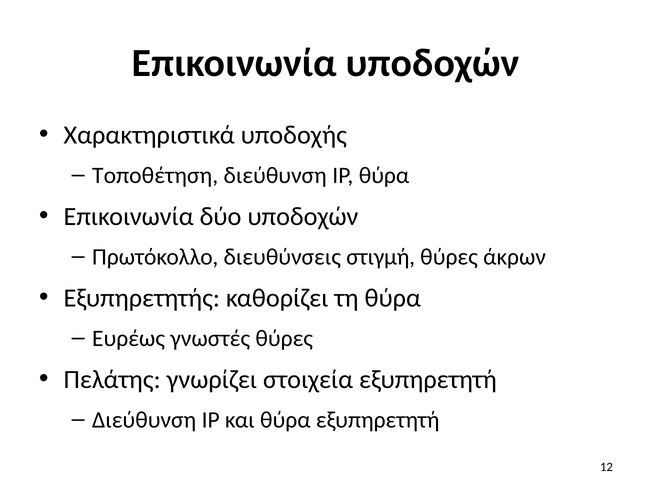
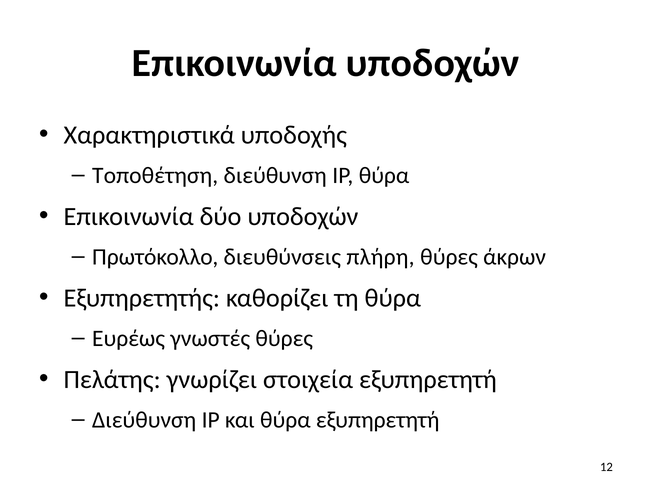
στιγμή: στιγμή -> πλήρη (380, 257)
